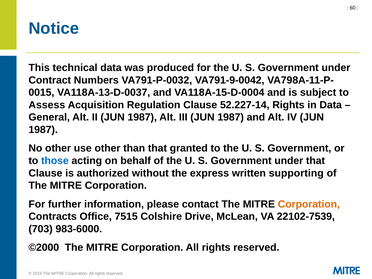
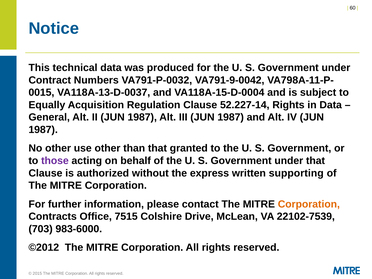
Assess: Assess -> Equally (47, 105)
those colour: blue -> purple (55, 161)
©2000: ©2000 -> ©2012 (44, 248)
